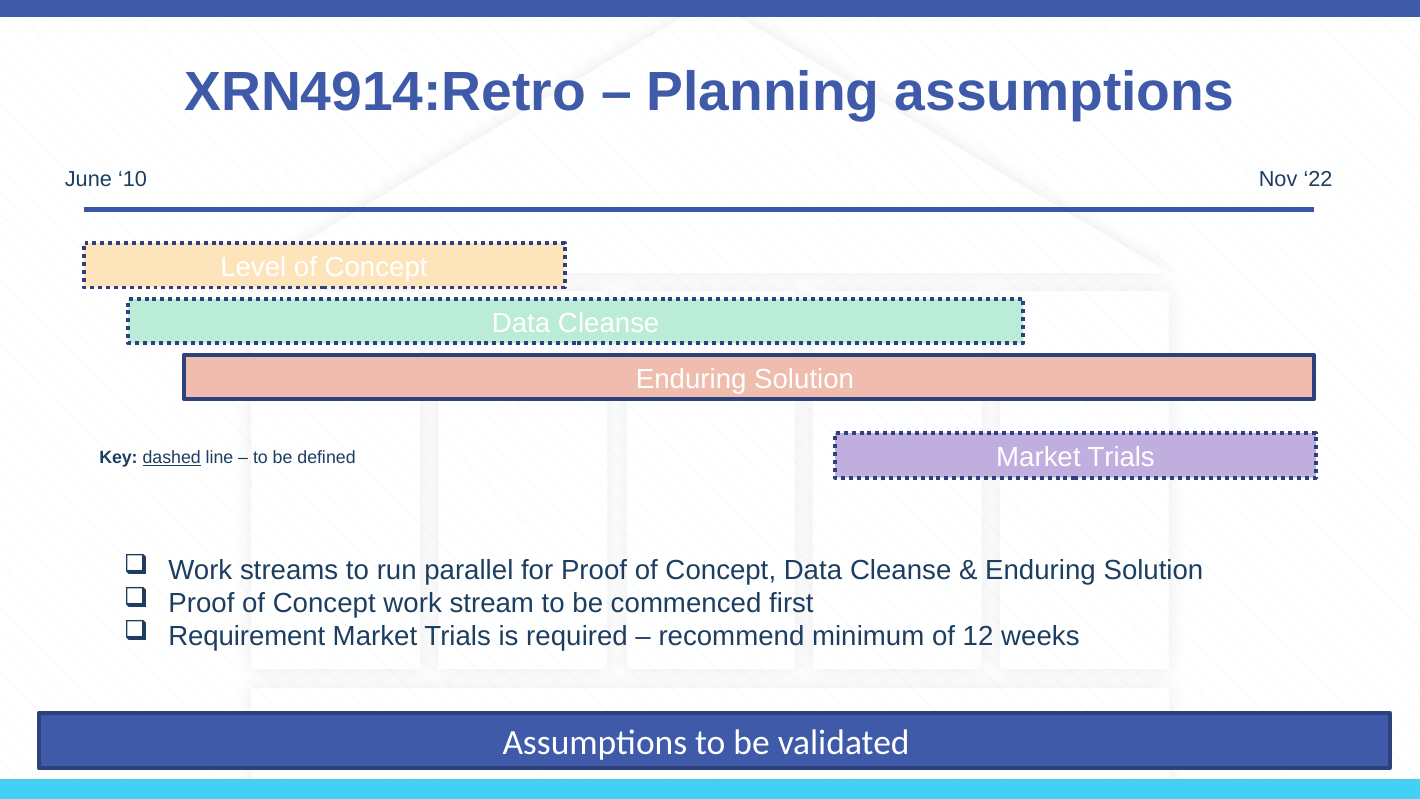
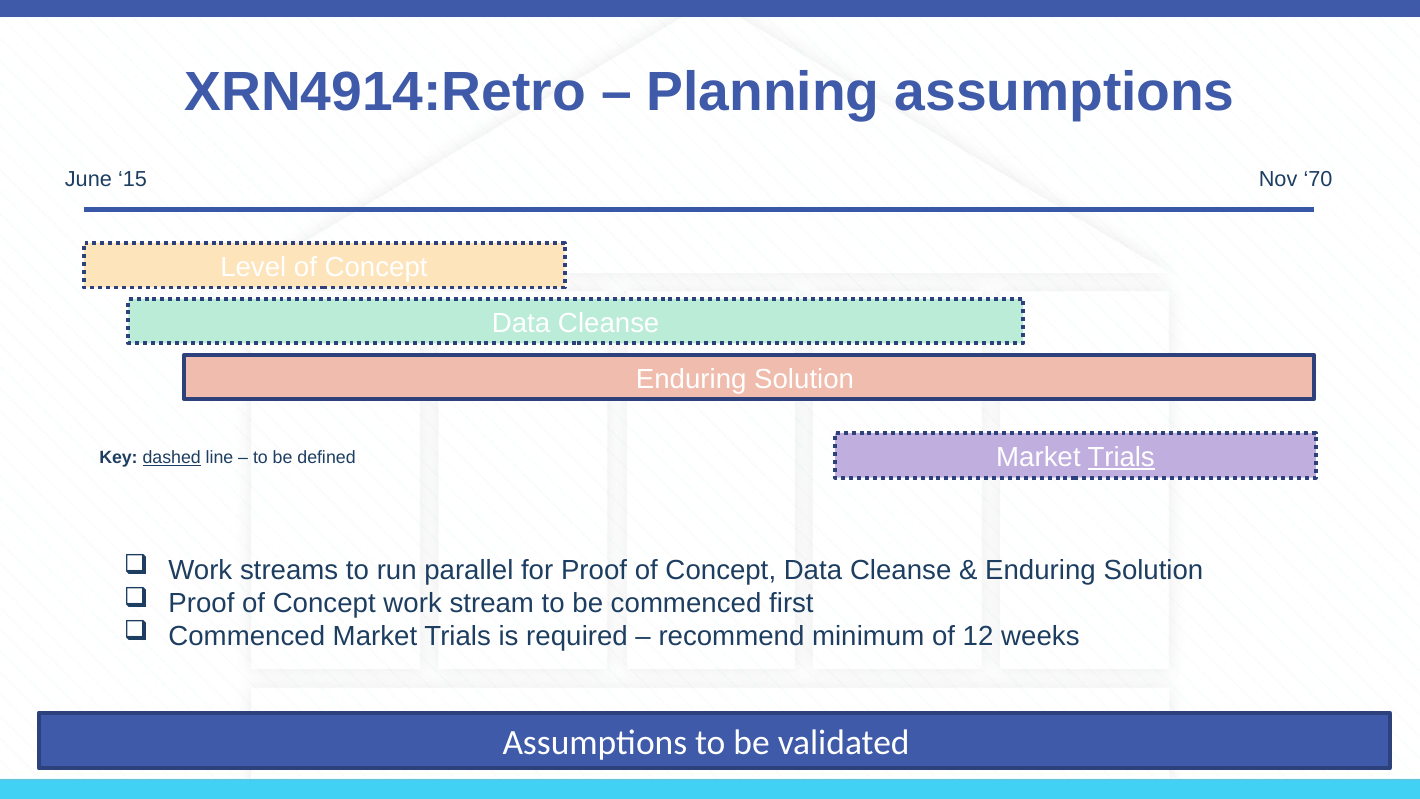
10: 10 -> 15 (132, 179)
22: 22 -> 70 (1318, 179)
Trials underline: none -> present (1121, 457)
Requirement: Requirement -> Commenced (247, 636)
